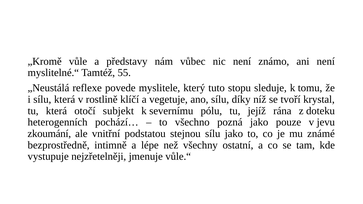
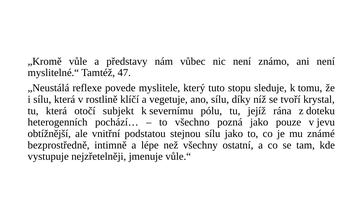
55: 55 -> 47 (124, 73)
zkoumání: zkoumání -> obtížnější (49, 134)
